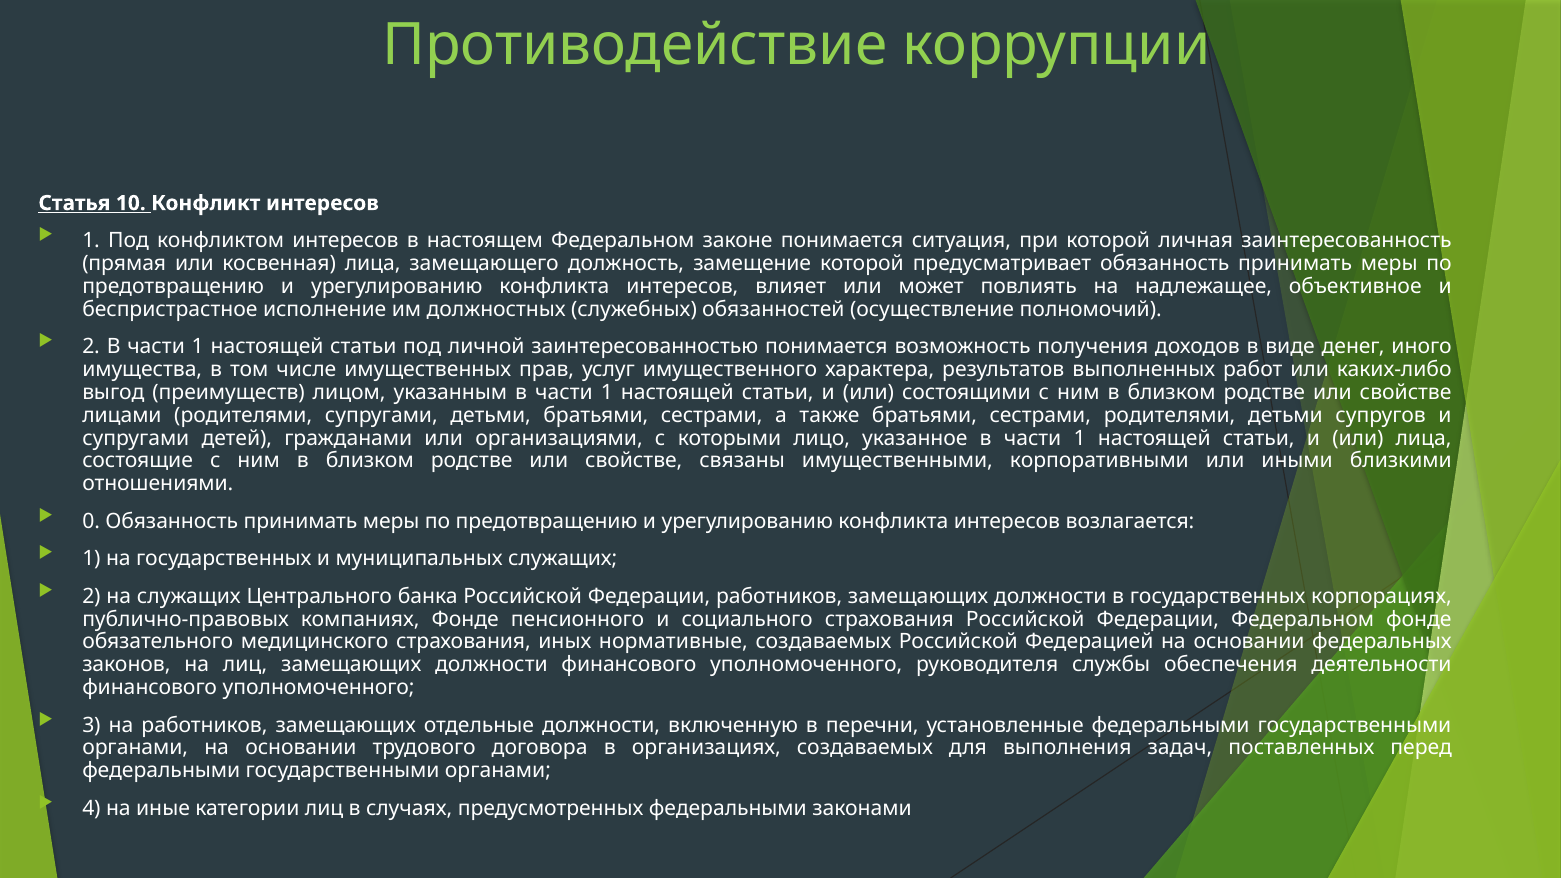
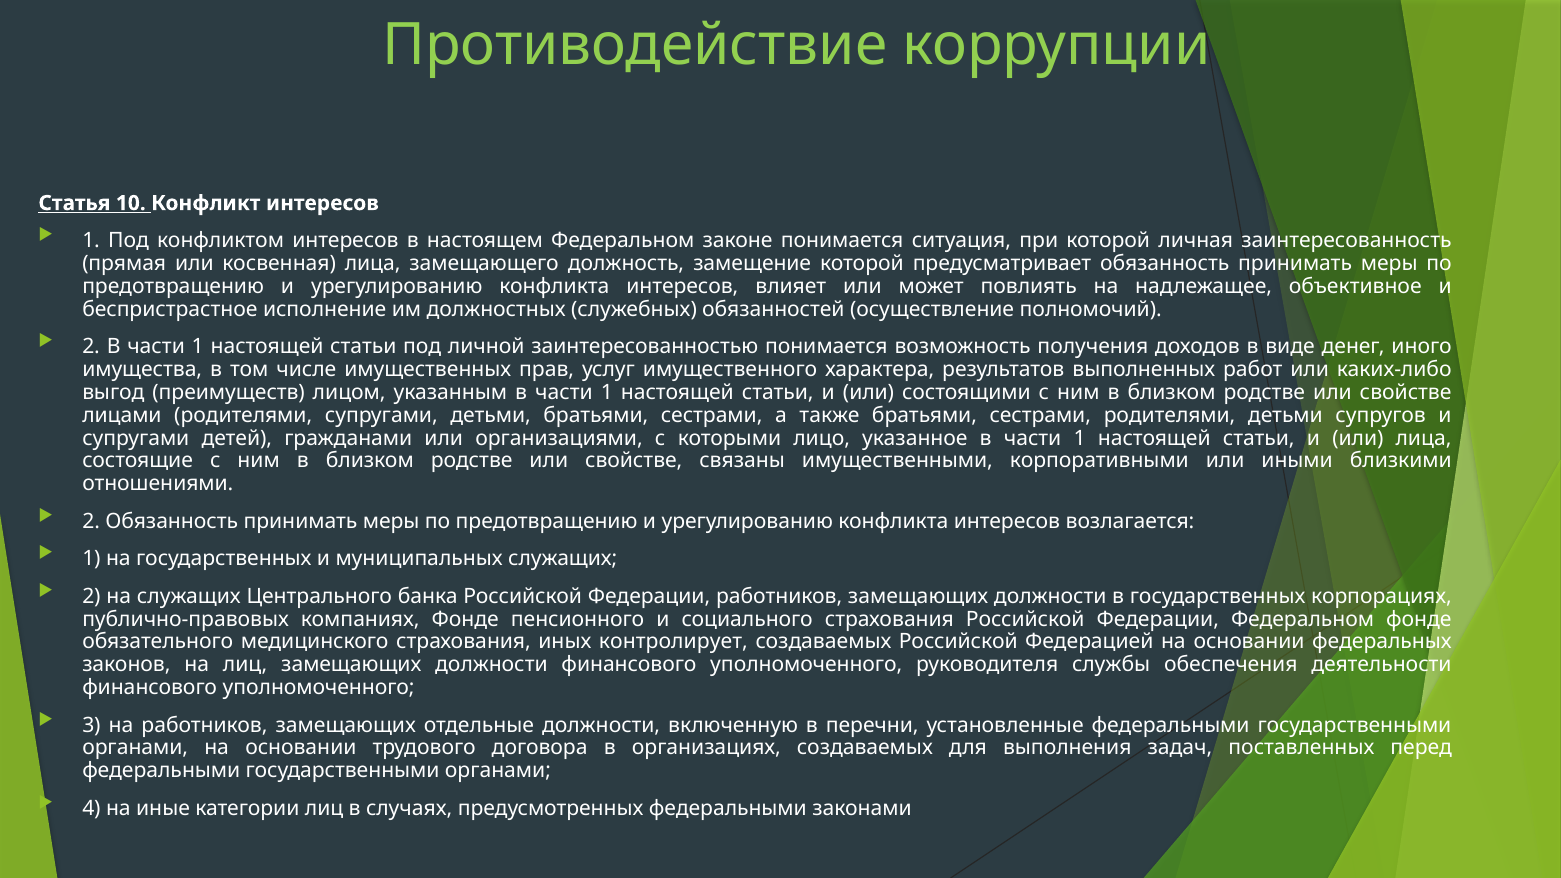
0: 0 -> 2 (91, 521)
нормативные: нормативные -> контролирует (673, 642)
